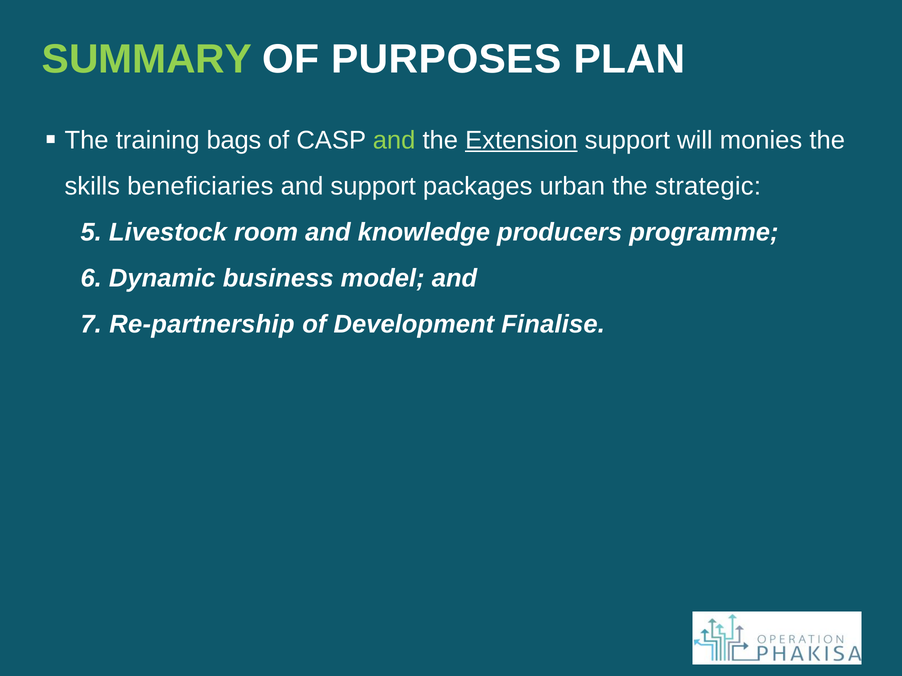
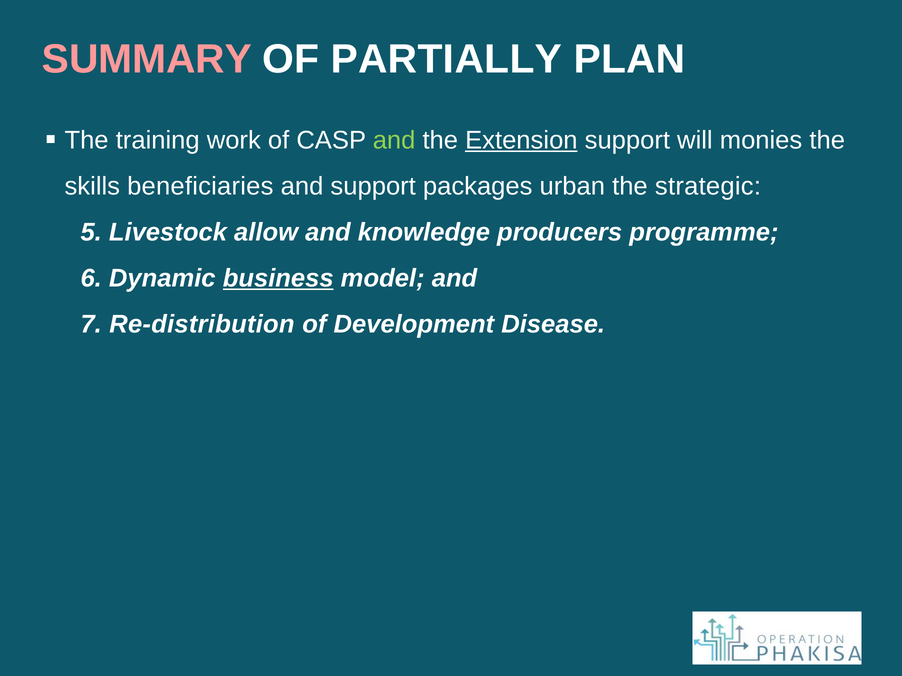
SUMMARY colour: light green -> pink (147, 59)
PURPOSES: PURPOSES -> PARTIALLY (446, 59)
bags: bags -> work (234, 140)
room: room -> allow (266, 232)
business underline: none -> present (278, 278)
Re-partnership: Re-partnership -> Re-distribution (202, 324)
Finalise: Finalise -> Disease (553, 324)
